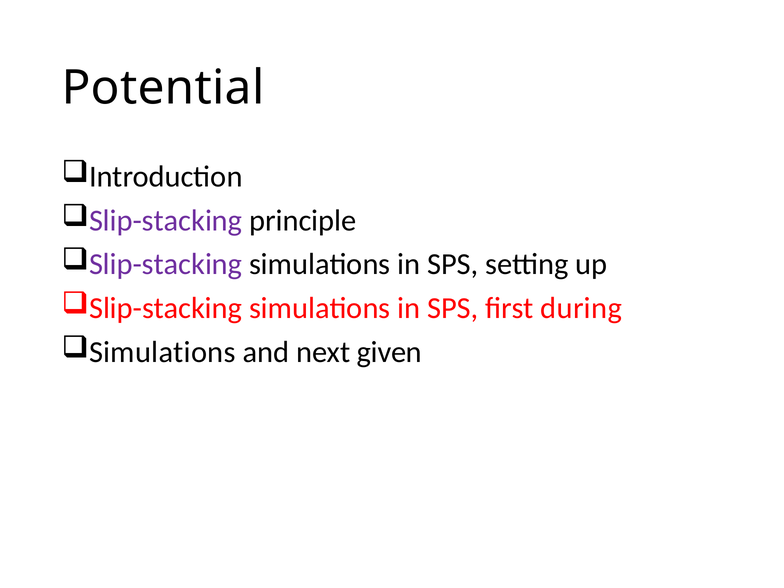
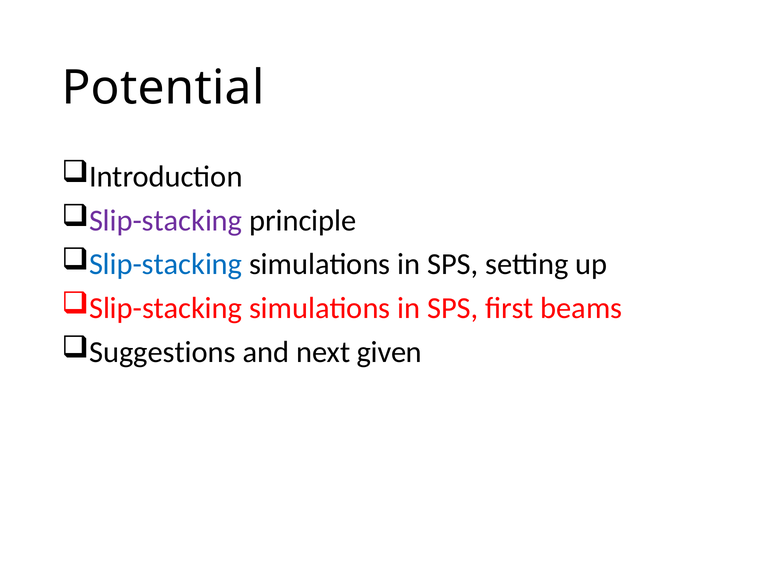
Slip-stacking colour: purple -> blue (166, 264)
during: during -> beams (581, 308)
Simulations: Simulations -> Suggestions (162, 352)
